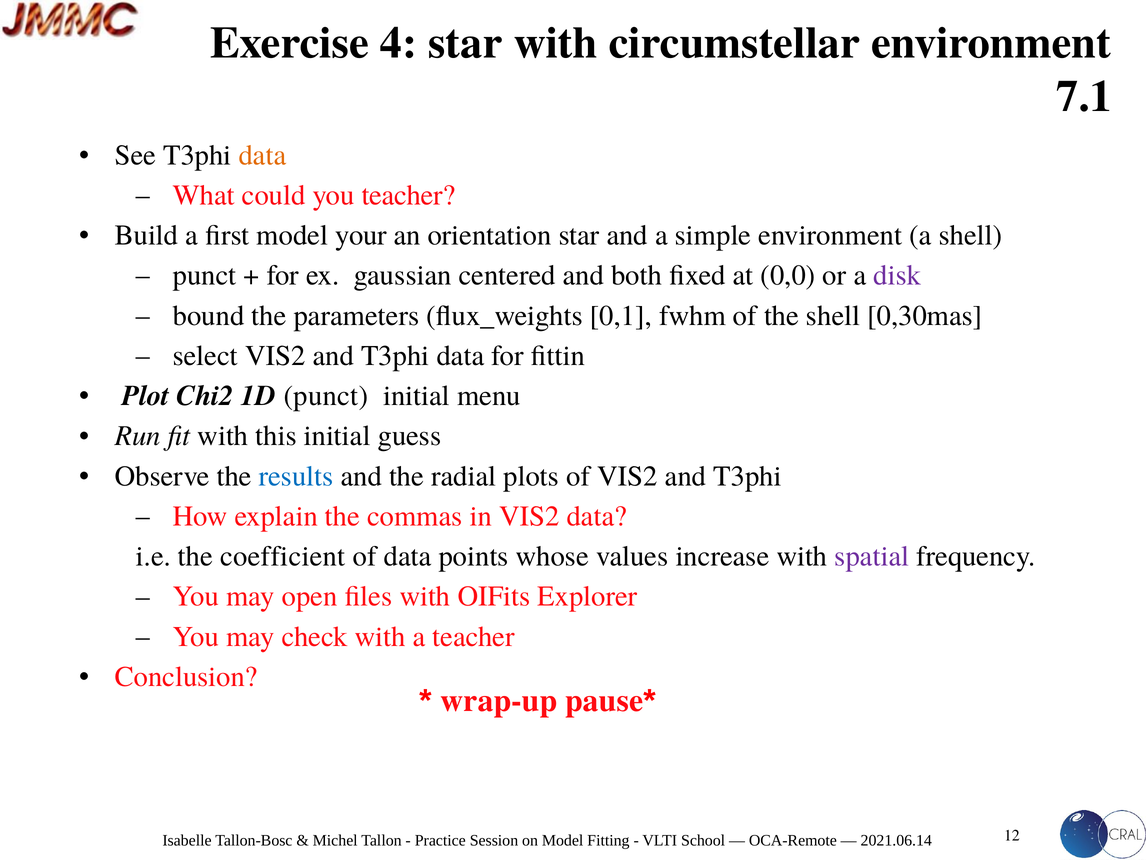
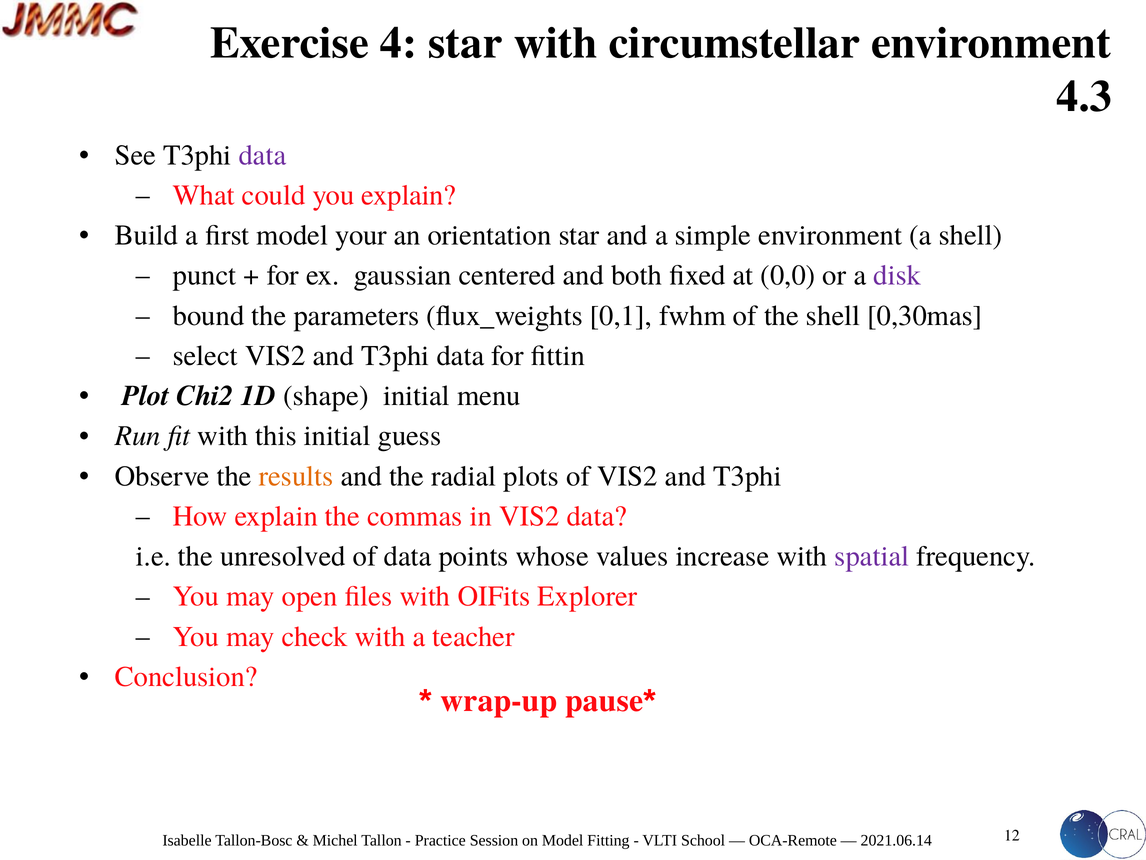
7.1: 7.1 -> 4.3 (1084, 97)
data colour: orange -> purple (262, 155)
you teacher: teacher -> explain (409, 195)
1D punct: punct -> shape (326, 396)
results colour: blue -> orange (296, 476)
coefficient: coefficient -> unresolved (283, 556)
